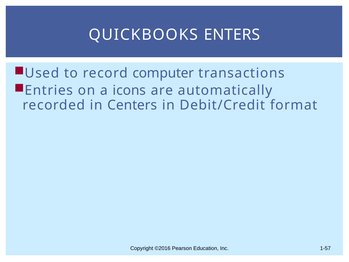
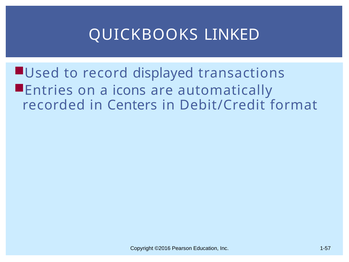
ENTERS: ENTERS -> LINKED (232, 35)
computer: computer -> displayed (163, 73)
